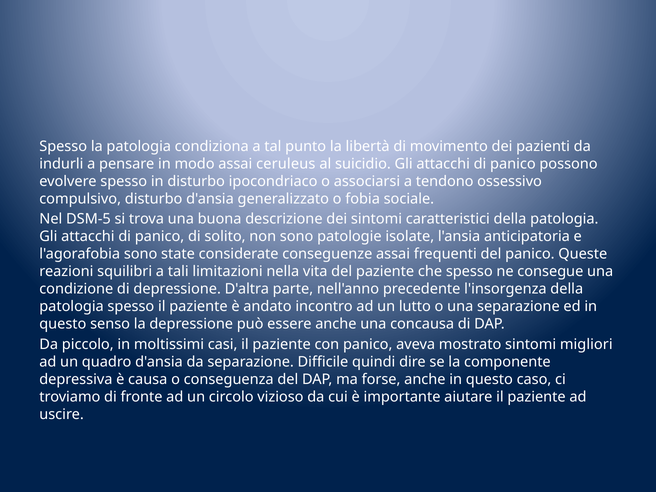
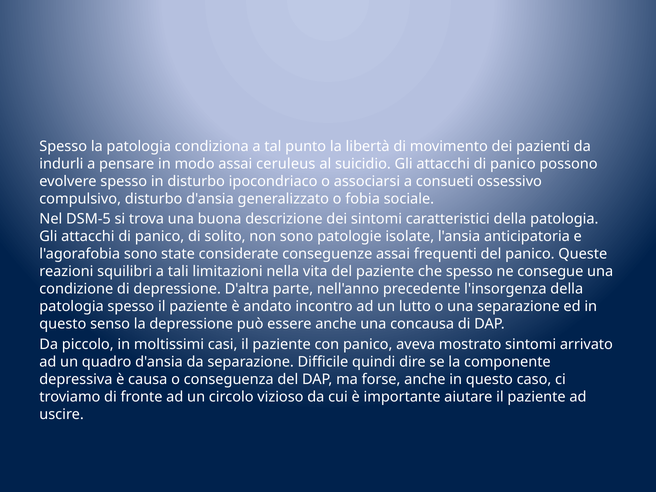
tendono: tendono -> consueti (445, 181)
migliori: migliori -> arrivato (586, 344)
